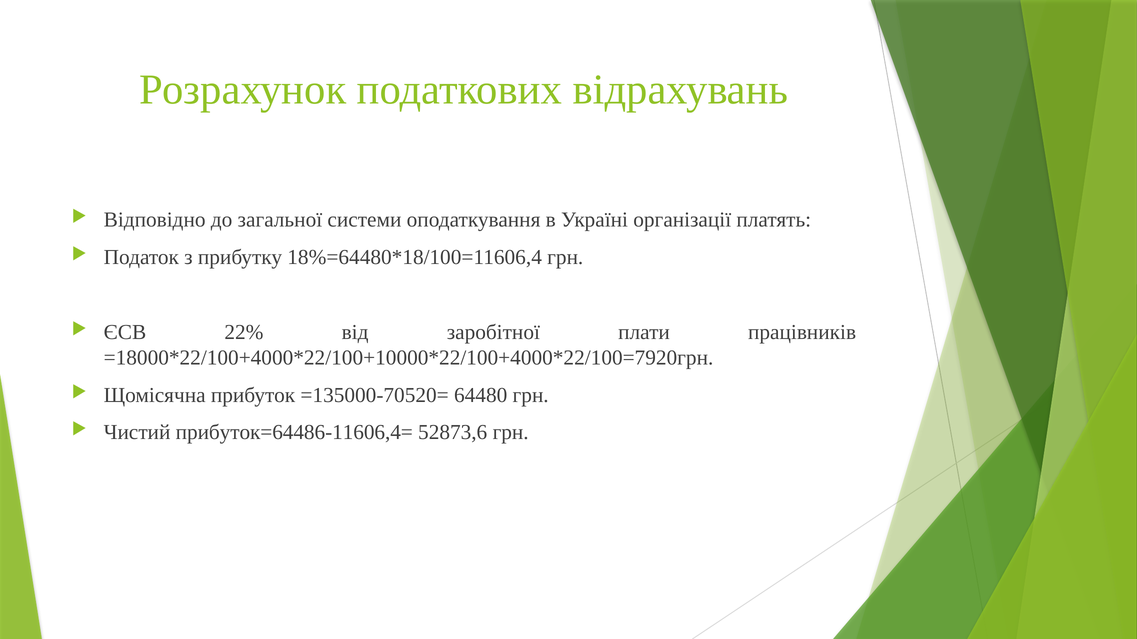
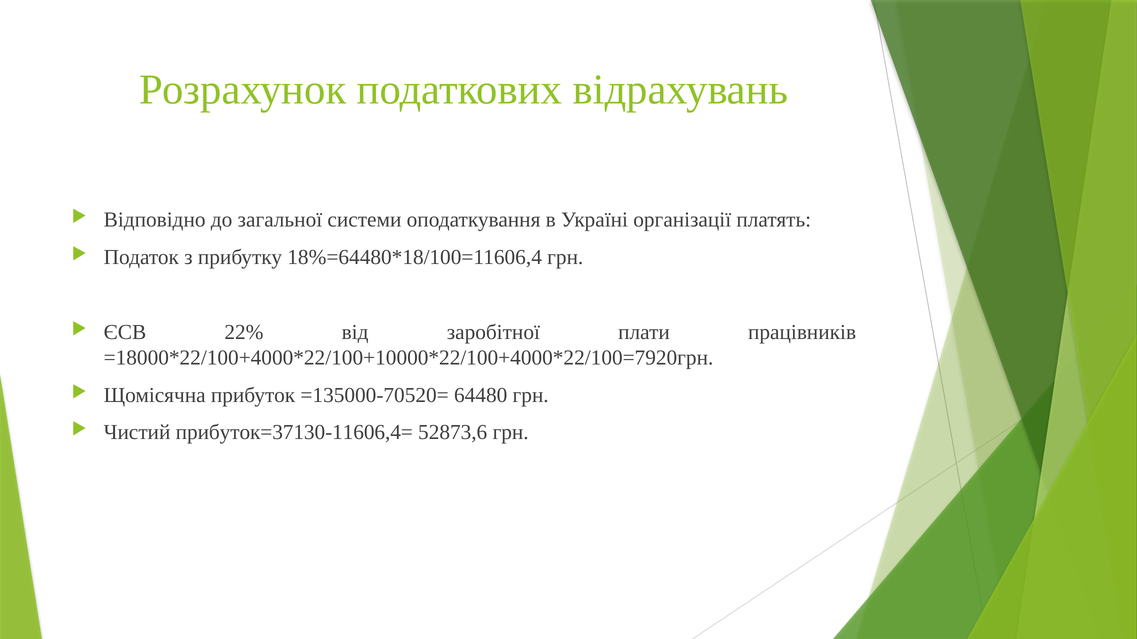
прибуток=64486-11606,4=: прибуток=64486-11606,4= -> прибуток=37130-11606,4= (294, 433)
